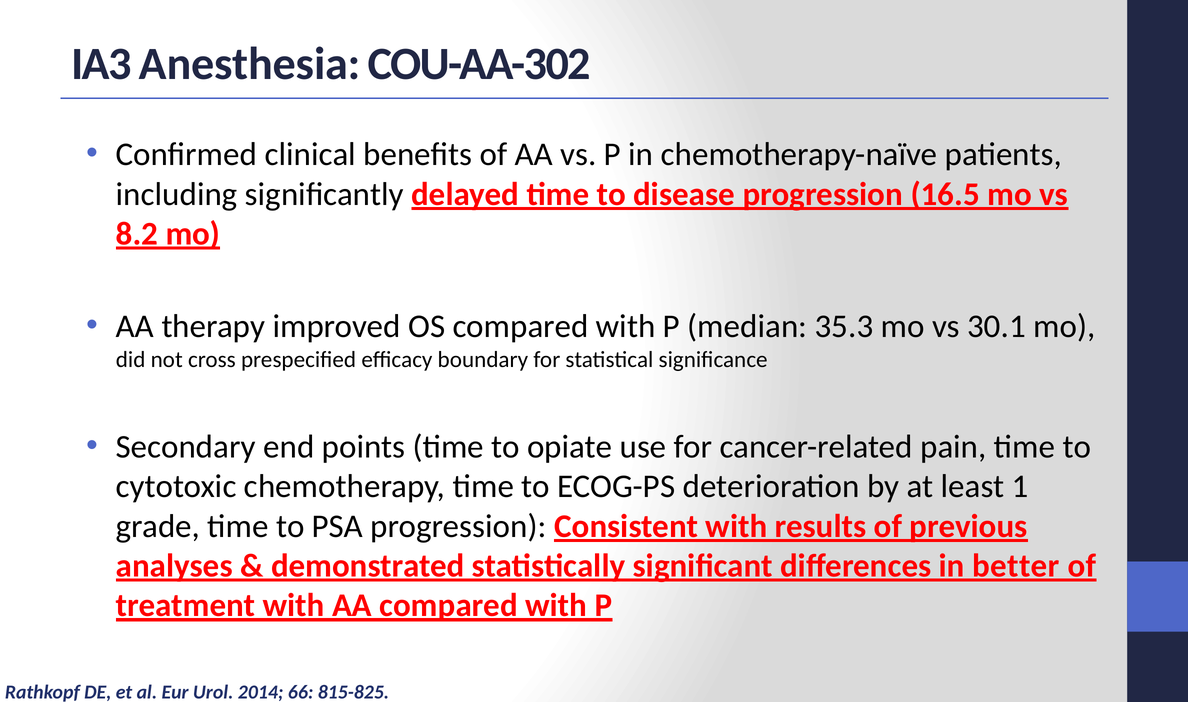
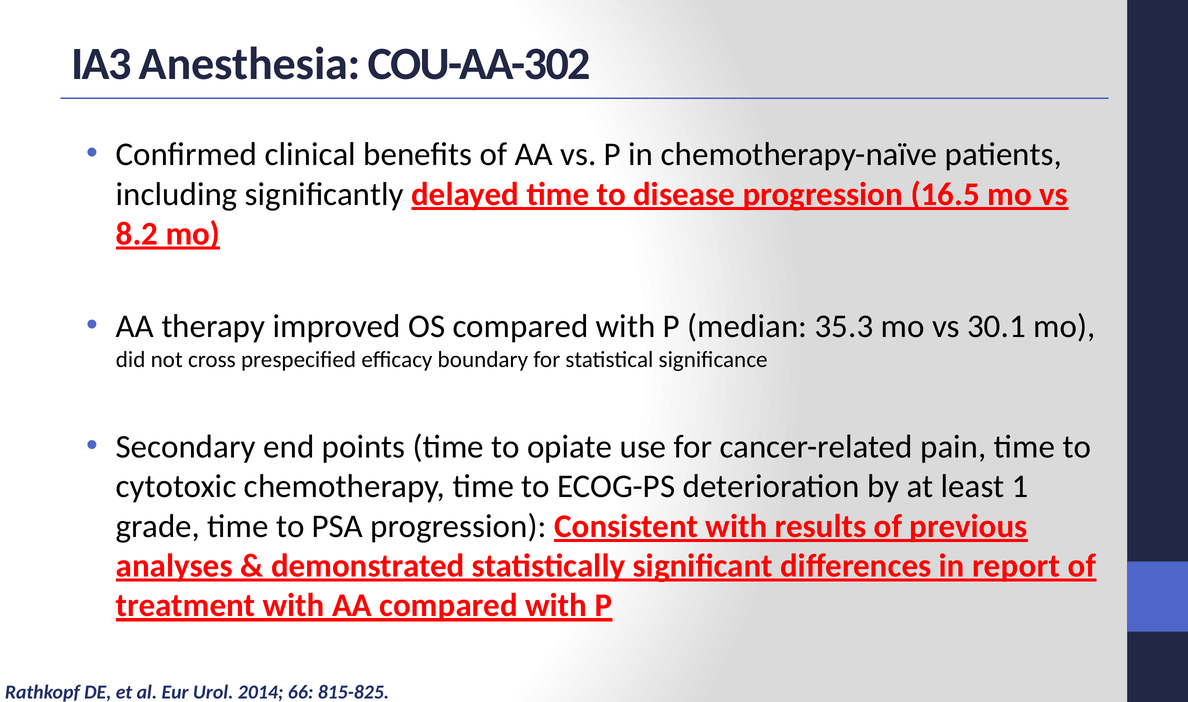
better: better -> report (1016, 566)
